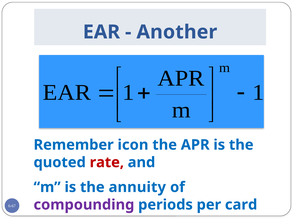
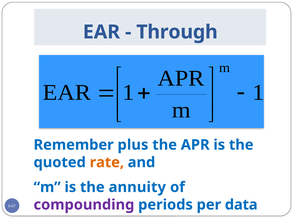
Another: Another -> Through (177, 32)
icon: icon -> plus (133, 145)
rate colour: red -> orange (107, 163)
card: card -> data (241, 205)
